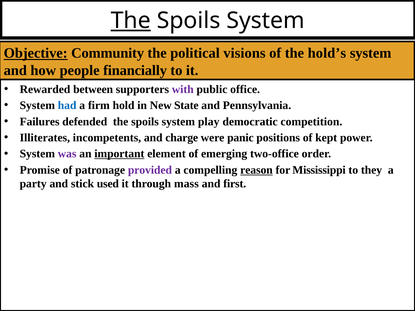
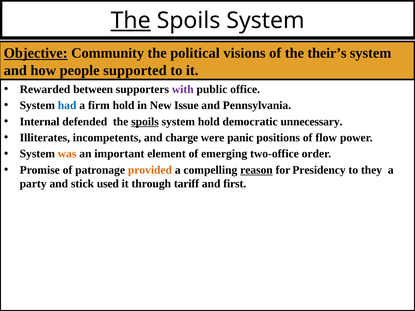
hold’s: hold’s -> their’s (327, 53)
financially: financially -> supported (135, 70)
State: State -> Issue (186, 105)
Failures: Failures -> Internal (40, 122)
spoils underline: none -> present (145, 122)
system play: play -> hold (209, 122)
competition: competition -> unnecessary (311, 122)
kept: kept -> flow (326, 138)
was colour: purple -> orange (67, 154)
important underline: present -> none (119, 154)
provided colour: purple -> orange (150, 170)
Mississippi: Mississippi -> Presidency (319, 170)
mass: mass -> tariff (187, 184)
